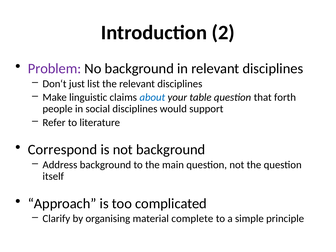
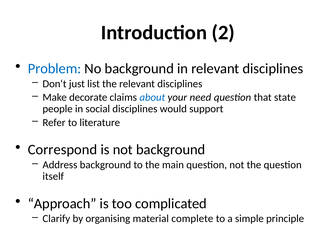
Problem colour: purple -> blue (55, 69)
linguistic: linguistic -> decorate (88, 97)
table: table -> need (200, 97)
forth: forth -> state (285, 97)
